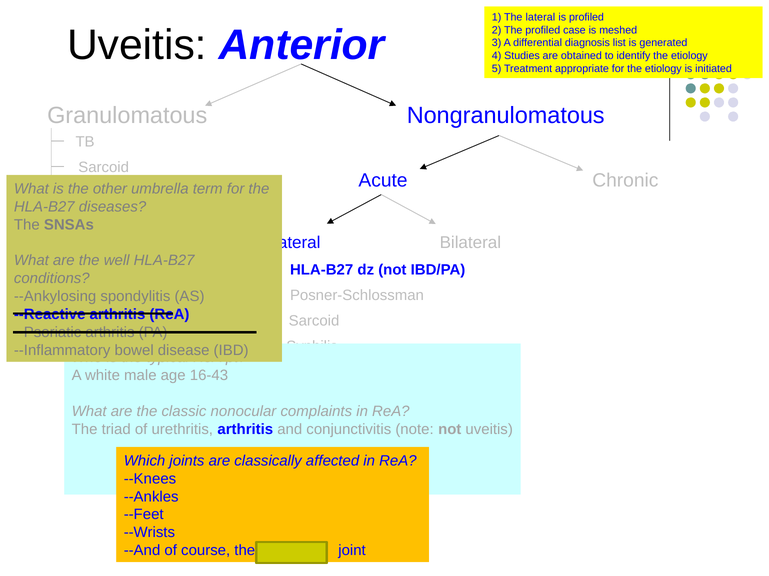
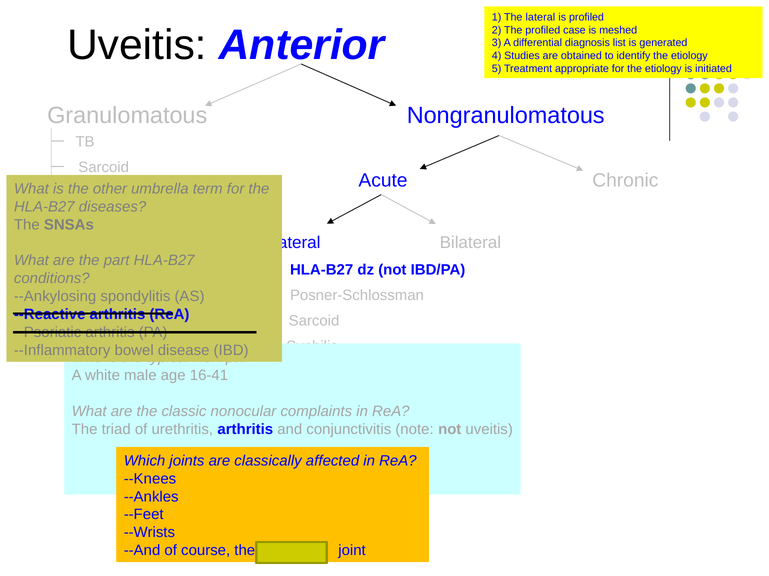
well: well -> part (117, 261)
16-43: 16-43 -> 16-41 (209, 376)
